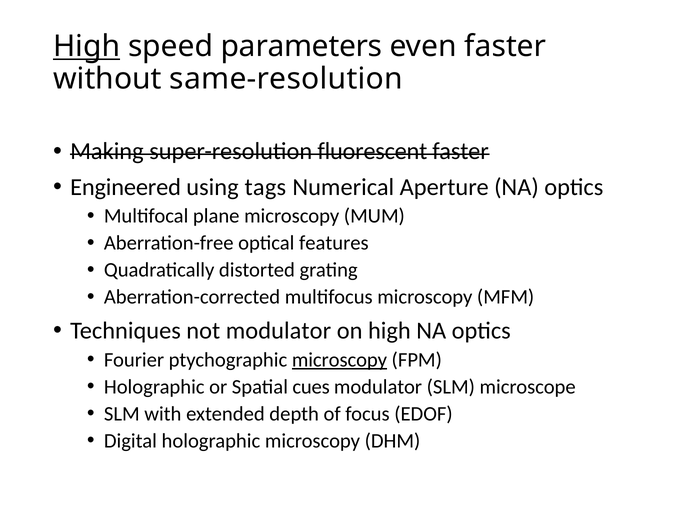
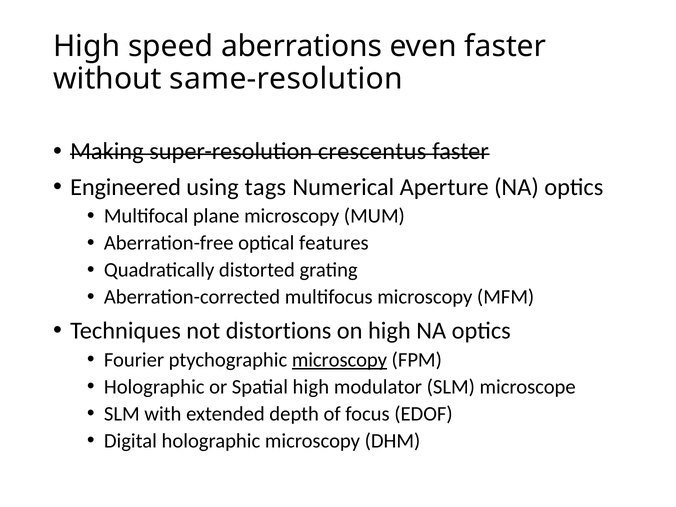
High underline: present -> none (87, 46)
parameters: parameters -> aberrations (302, 46)
fluorescent: fluorescent -> crescentus (372, 151)
not modulator: modulator -> distortions (279, 331)
Spatial cues: cues -> high (311, 387)
